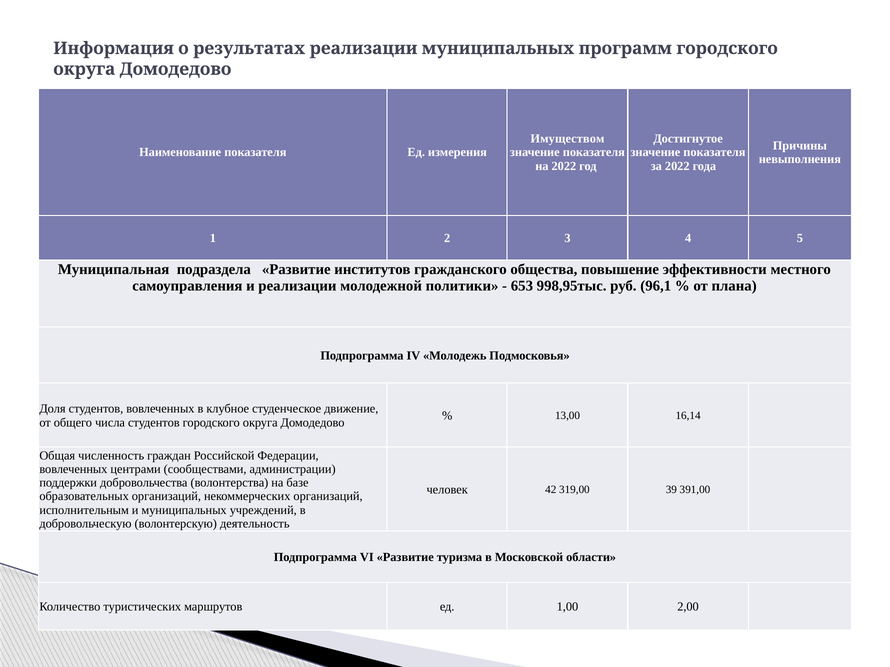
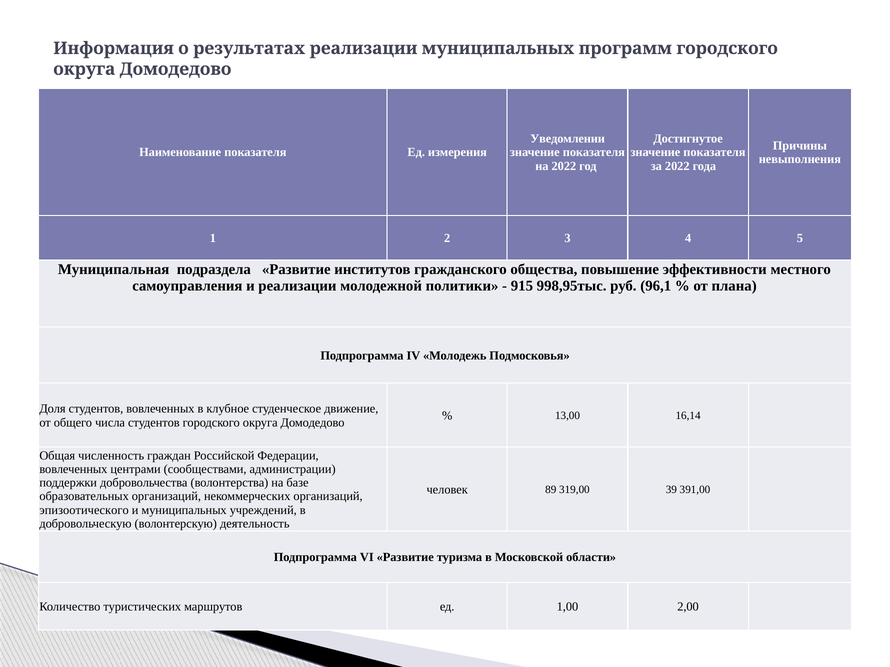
Имуществом: Имуществом -> Уведомлении (568, 139)
653: 653 -> 915 (522, 286)
42: 42 -> 89 (551, 490)
исполнительным: исполнительным -> эпизоотического (84, 510)
